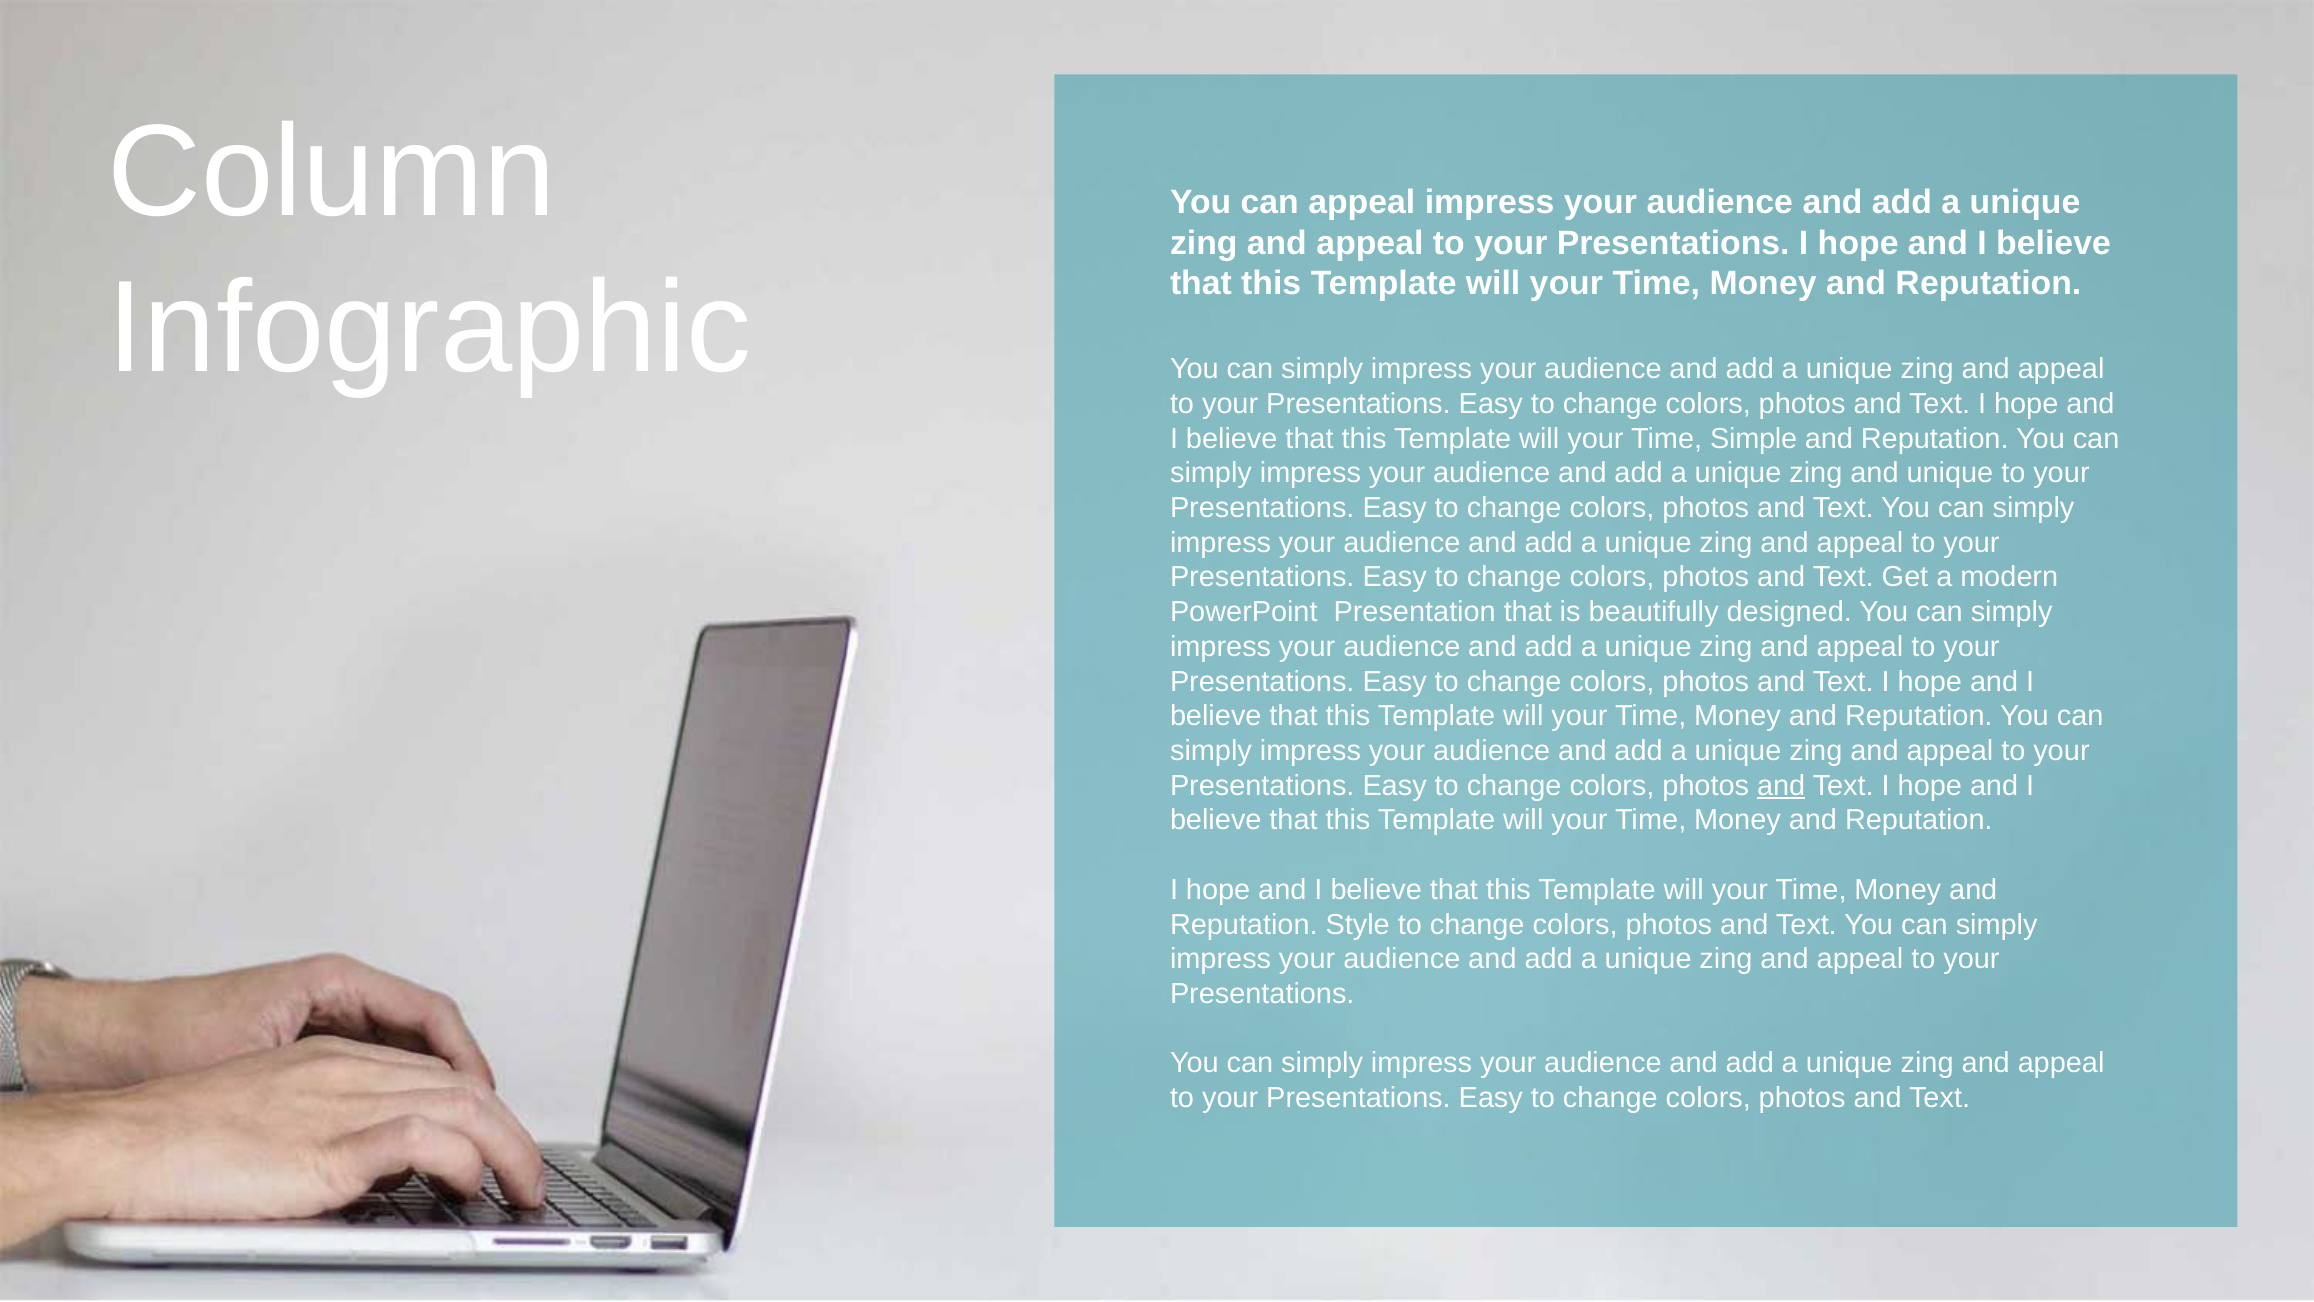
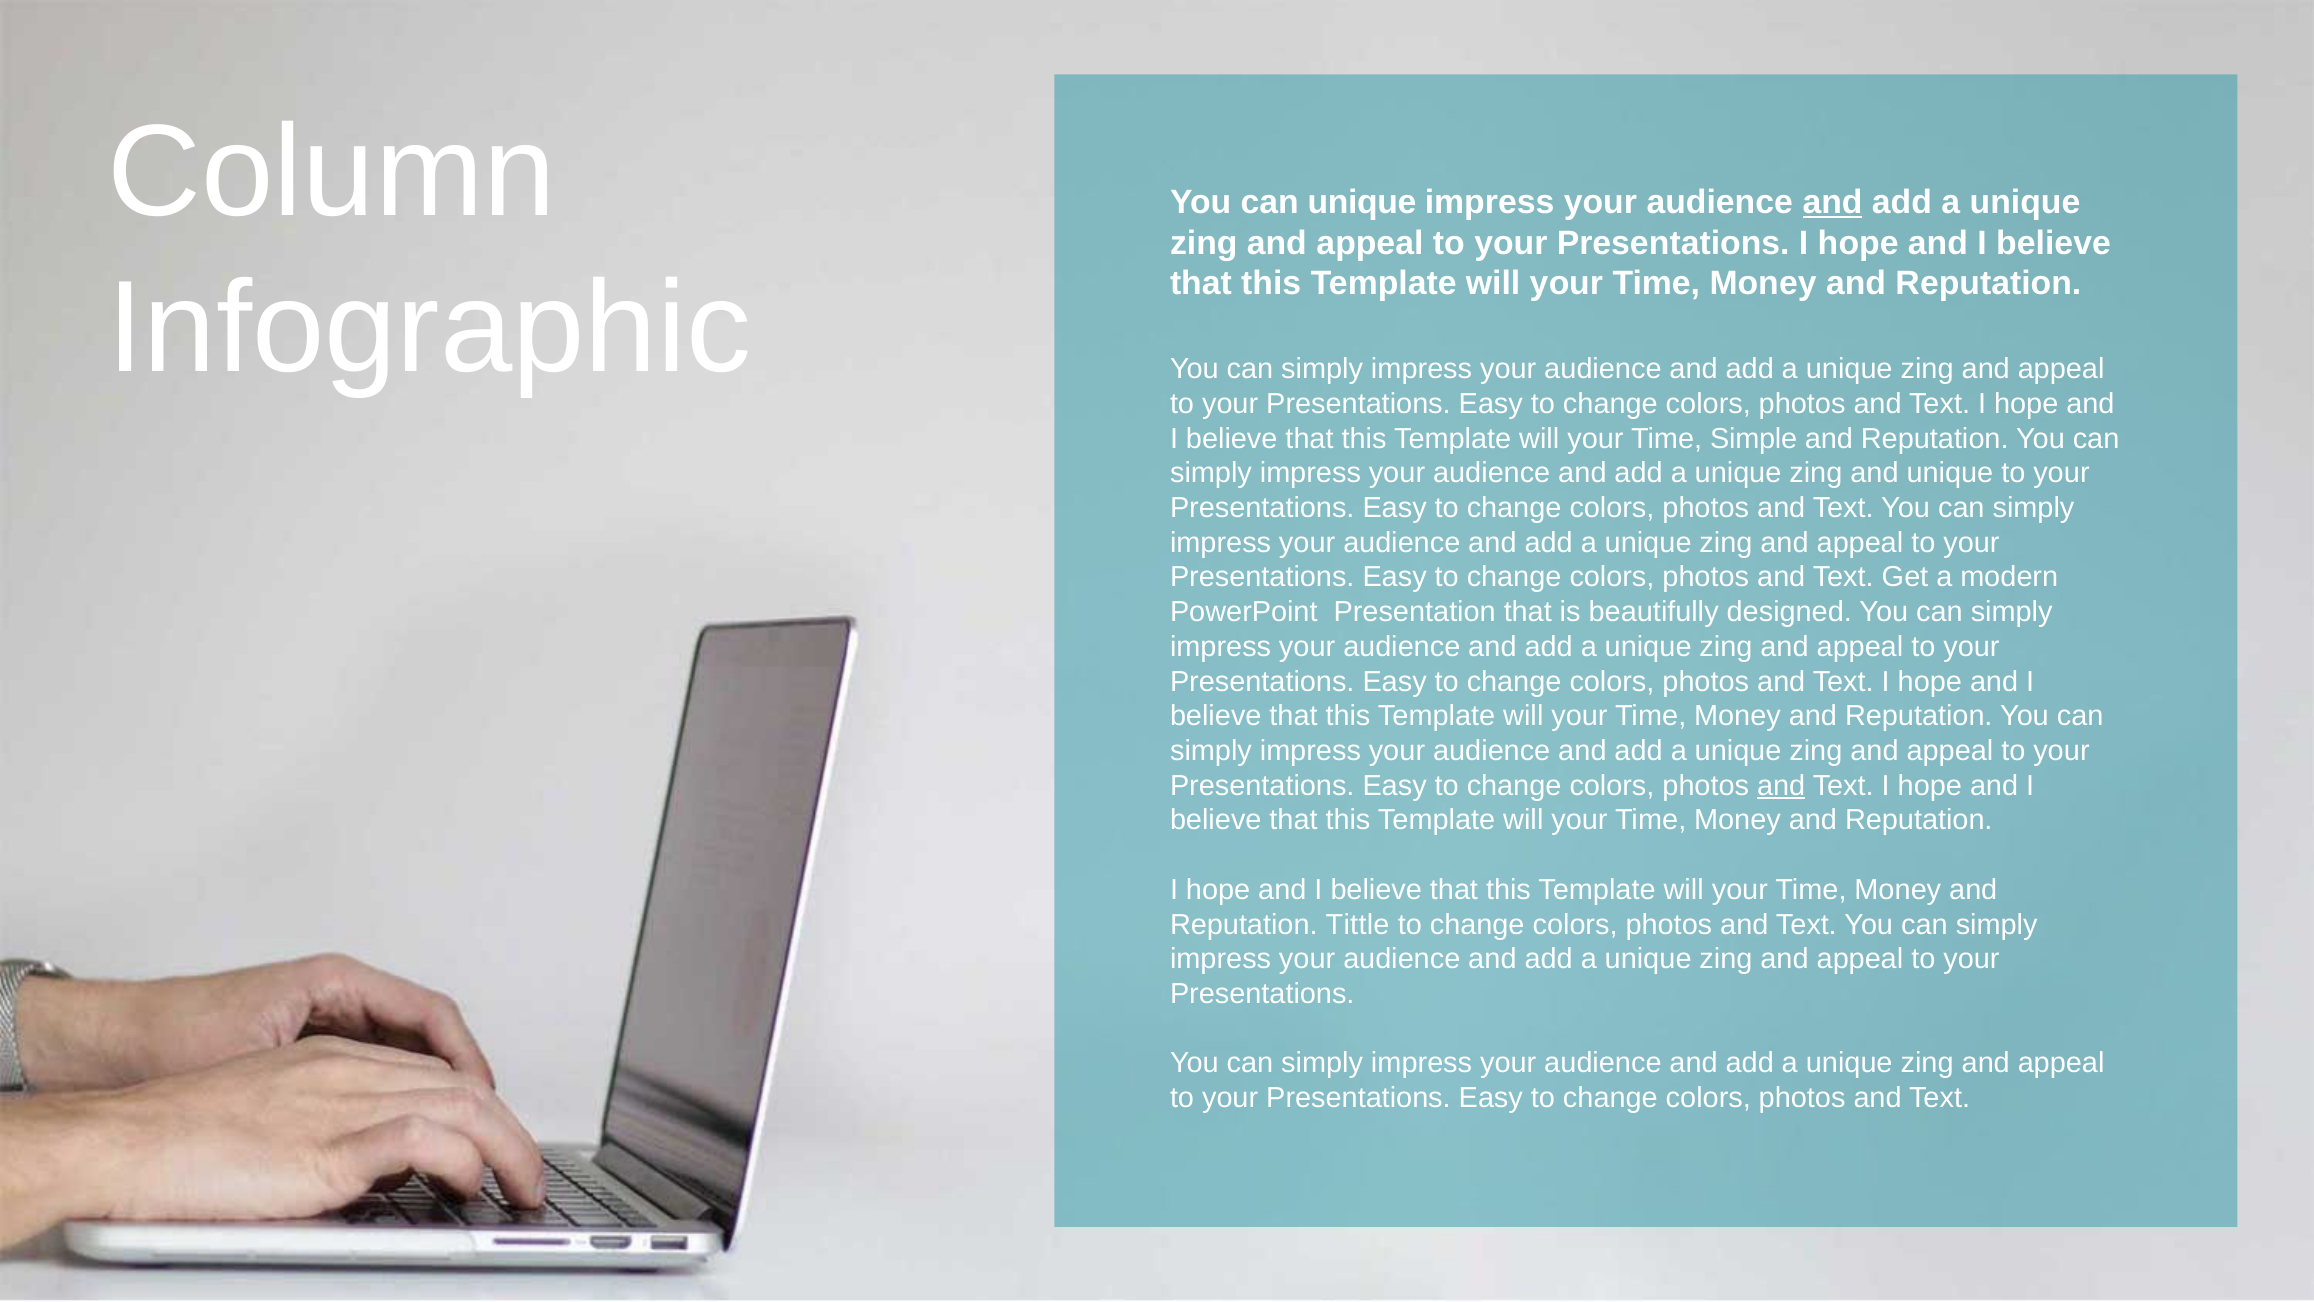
can appeal: appeal -> unique (1362, 203)
and underline: none -> present (1832, 203)
Style: Style -> Tittle (1358, 924)
